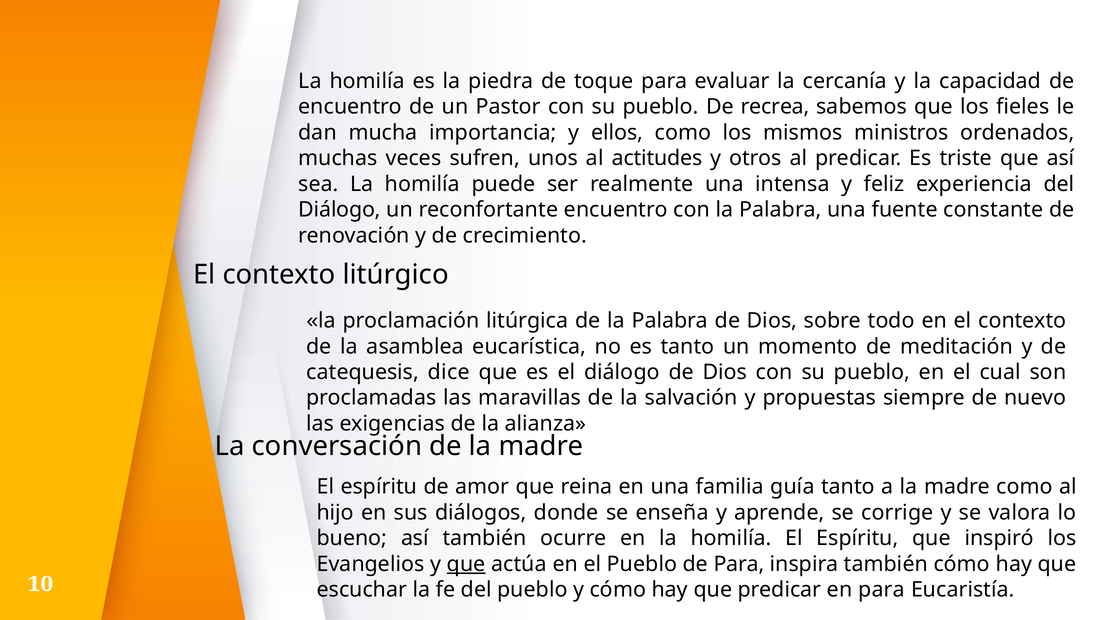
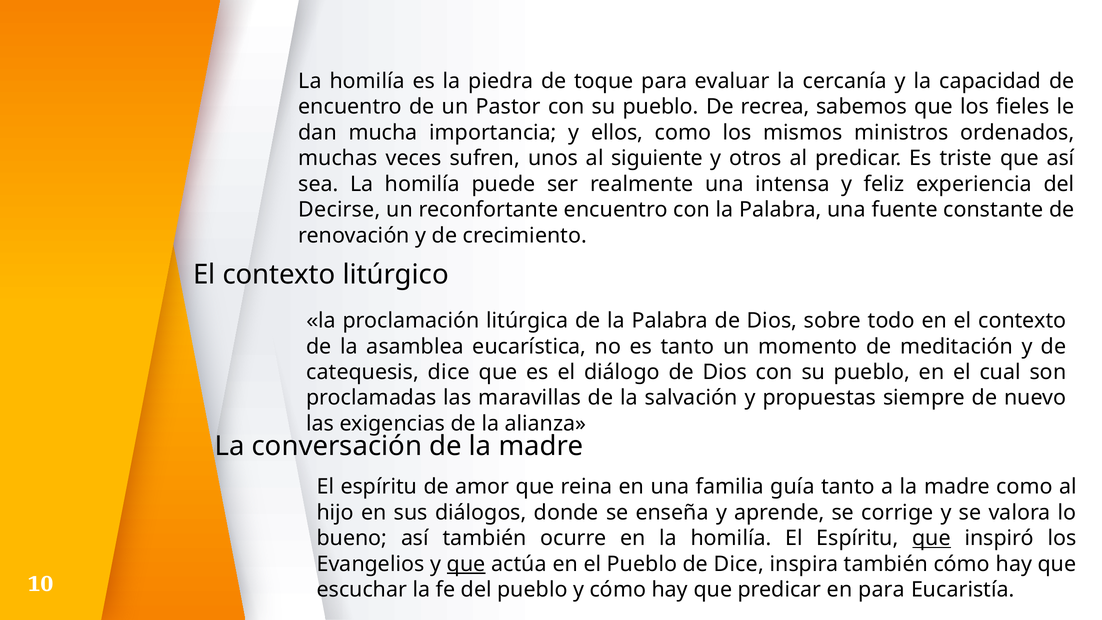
actitudes: actitudes -> siguiente (657, 158)
Diálogo: Diálogo -> Decirse (339, 210)
que underline: none -> present (932, 538)
de Para: Para -> Dice (739, 564)
